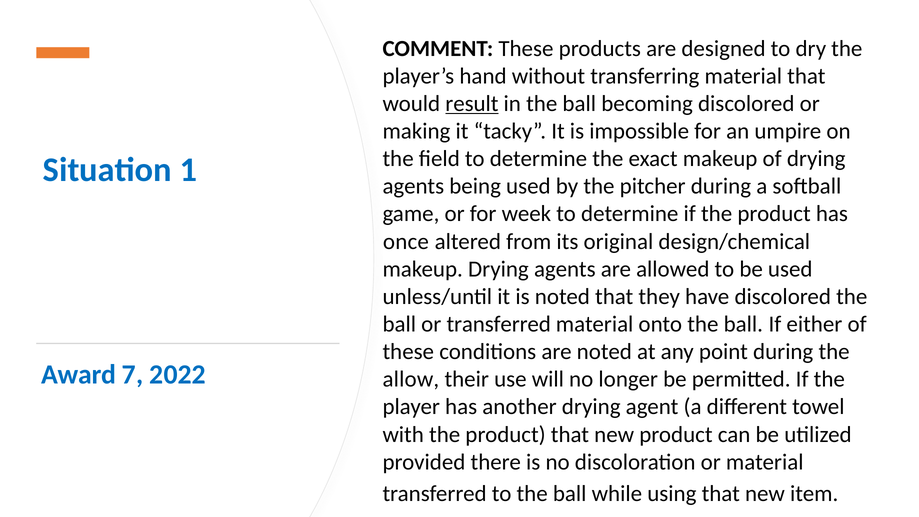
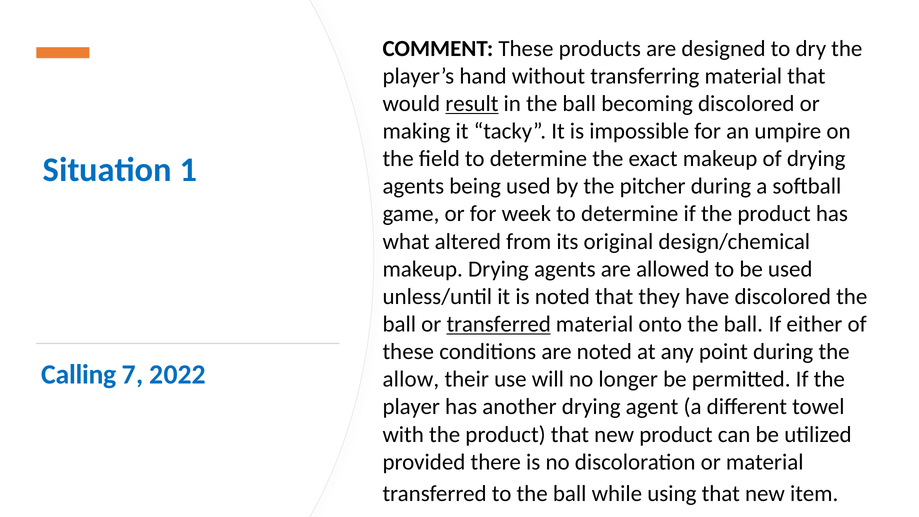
once: once -> what (406, 241)
transferred underline: none -> present (499, 324)
Award: Award -> Calling (79, 374)
